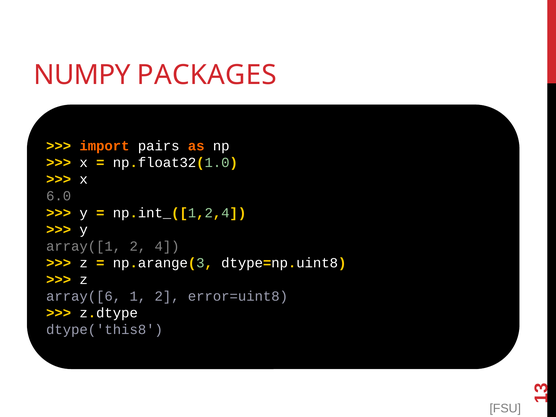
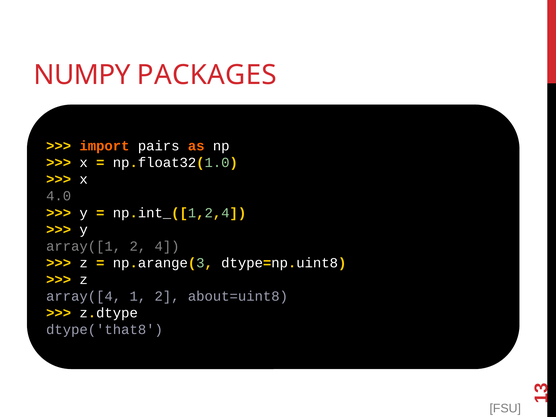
6.0: 6.0 -> 4.0 (59, 196)
array([6: array([6 -> array([4 (84, 296)
error=uint8: error=uint8 -> about=uint8 (238, 296)
dtype('this8: dtype('this8 -> dtype('that8 (104, 330)
